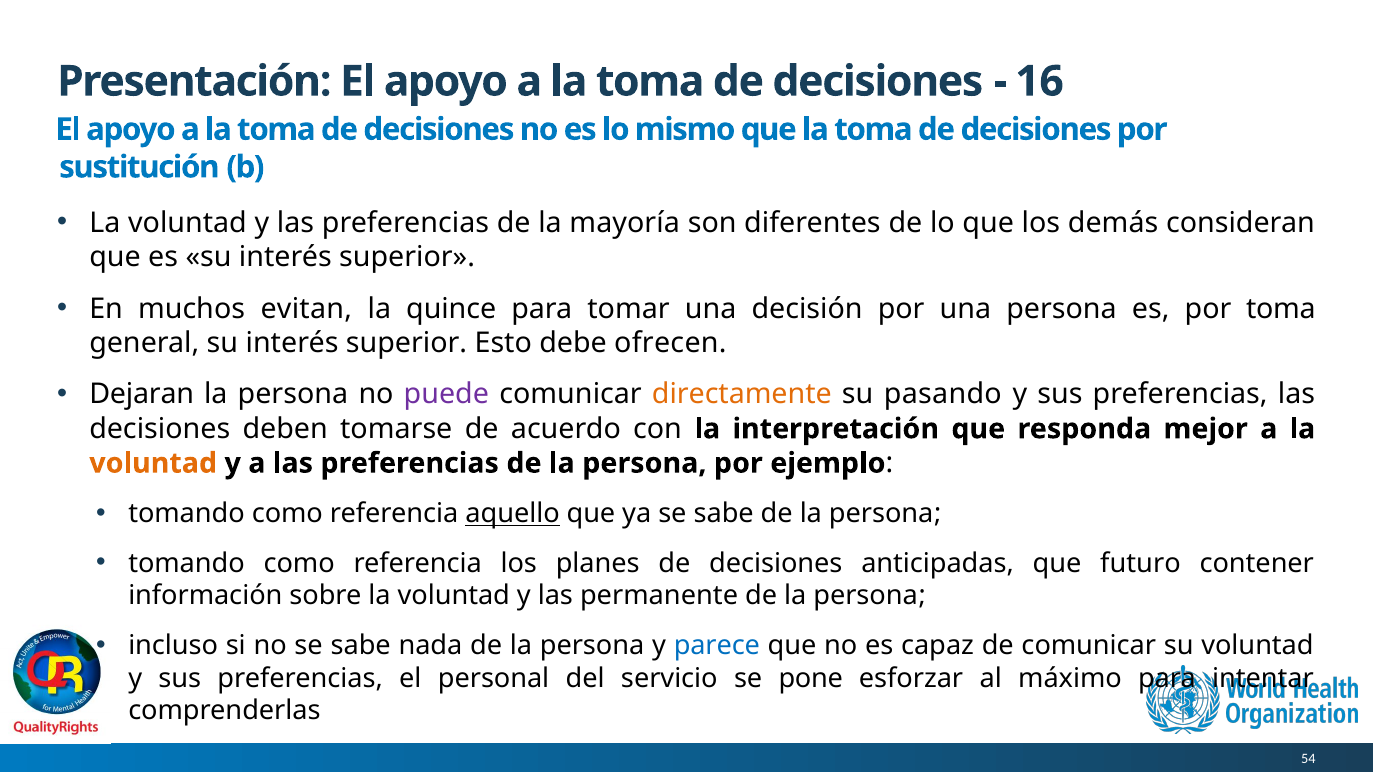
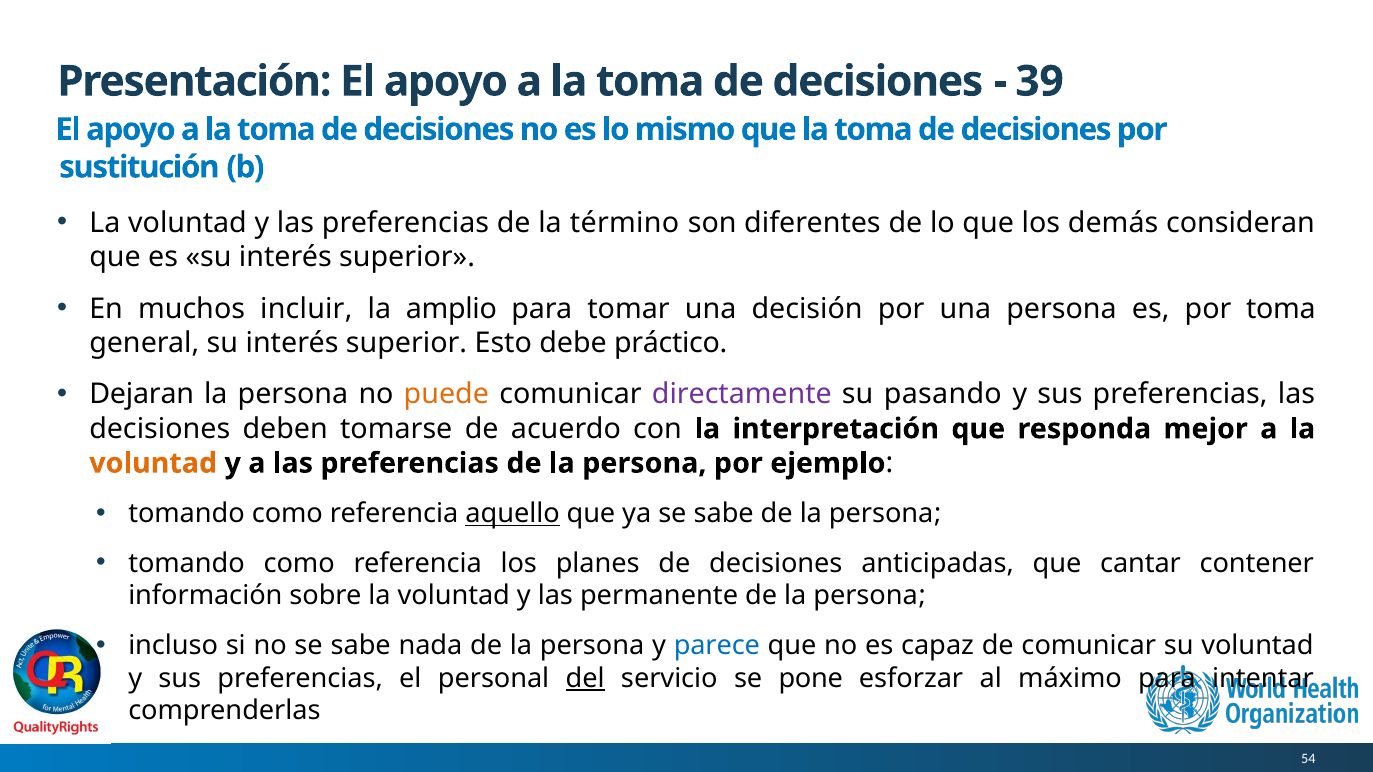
16: 16 -> 39 (1040, 81)
mayoría: mayoría -> término (625, 223)
evitan: evitan -> incluir (306, 309)
quince: quince -> amplio (451, 309)
ofrecen: ofrecen -> práctico (671, 343)
puede colour: purple -> orange (446, 395)
directamente colour: orange -> purple (742, 395)
futuro: futuro -> cantar (1141, 564)
del underline: none -> present (585, 679)
